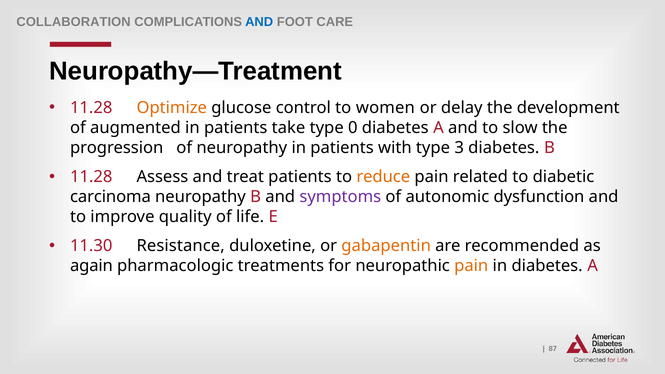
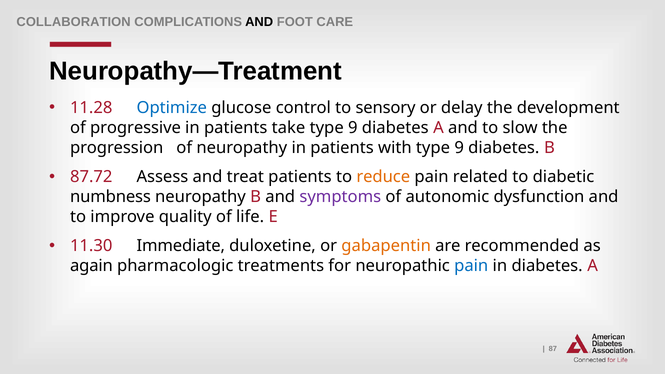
AND colour: blue -> black (259, 22)
Optimize colour: orange -> blue (172, 108)
women: women -> sensory (386, 108)
augmented: augmented -> progressive (135, 128)
0: 0 -> 9 (353, 128)
with type 3: 3 -> 9 (459, 148)
11.28: 11.28 -> 87.72 (91, 177)
carcinoma: carcinoma -> numbness (110, 197)
Resistance: Resistance -> Immediate (181, 246)
pain colour: orange -> blue (471, 266)
